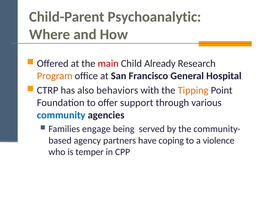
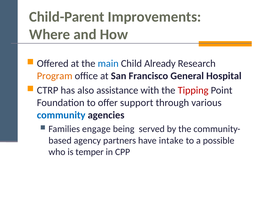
Psychoanalytic: Psychoanalytic -> Improvements (154, 17)
main colour: red -> blue (108, 63)
behaviors: behaviors -> assistance (117, 90)
Tipping colour: orange -> red (193, 90)
coping: coping -> intake (171, 140)
violence: violence -> possible (219, 140)
